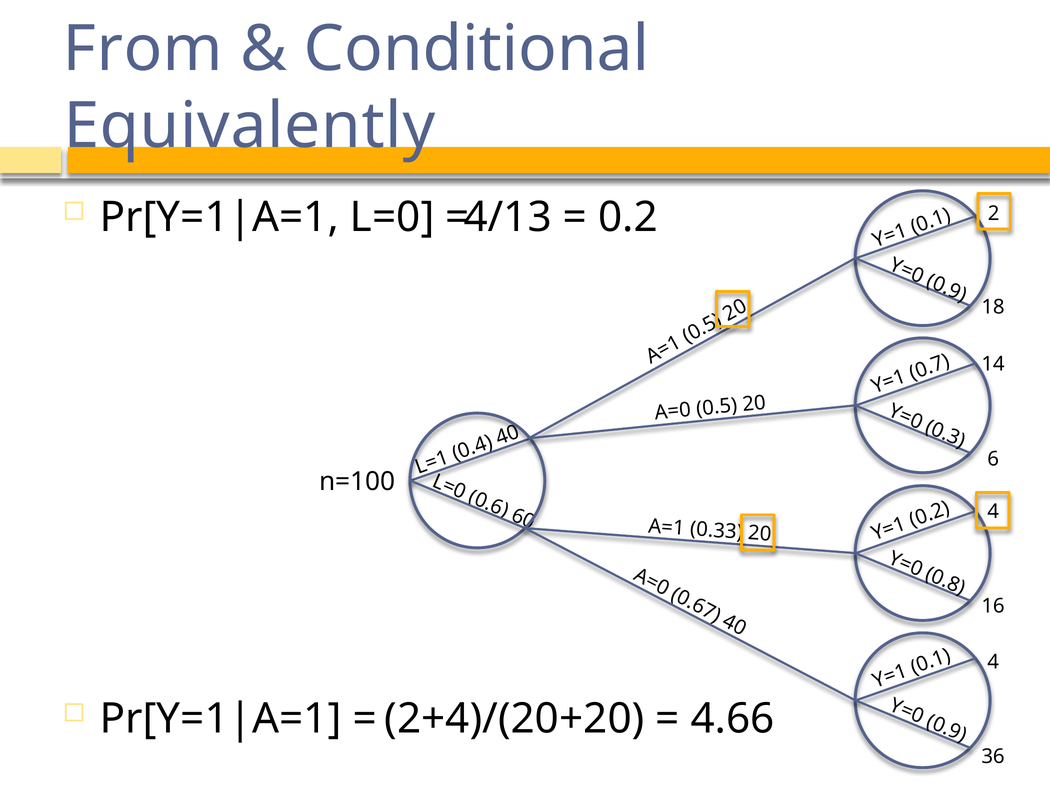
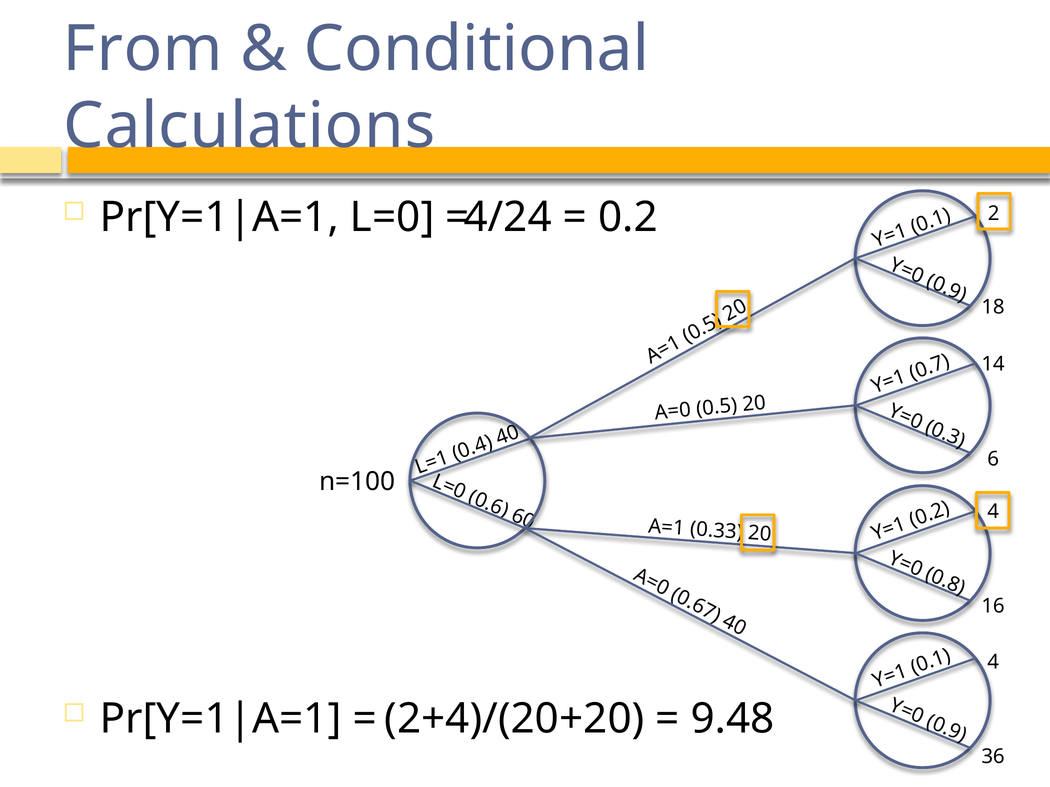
Equivalently: Equivalently -> Calculations (249, 126)
4/13: 4/13 -> 4/24 (508, 217)
4.66: 4.66 -> 9.48 (733, 719)
